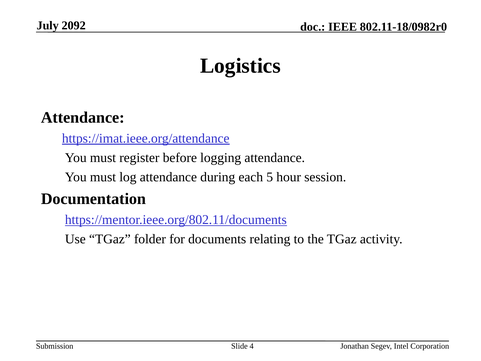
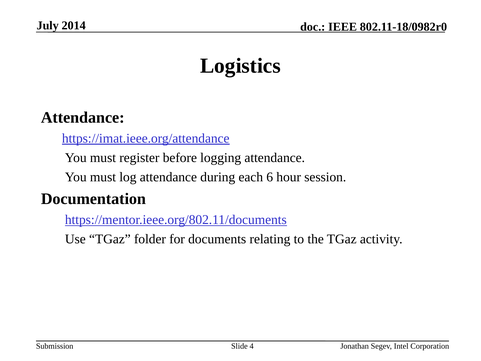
2092: 2092 -> 2014 (74, 25)
5: 5 -> 6 (270, 177)
